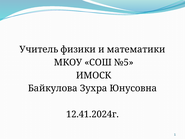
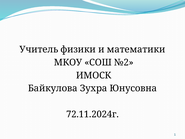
№5: №5 -> №2 (124, 62)
12.41.2024г: 12.41.2024г -> 72.11.2024г (92, 114)
